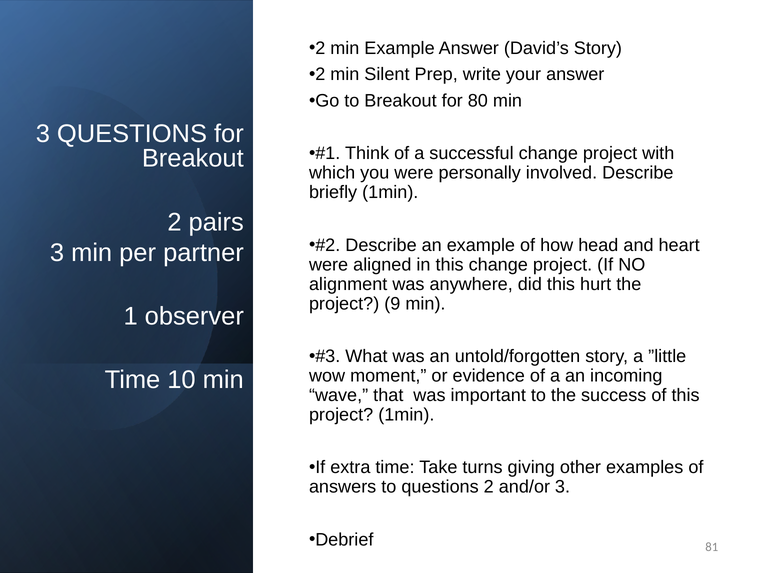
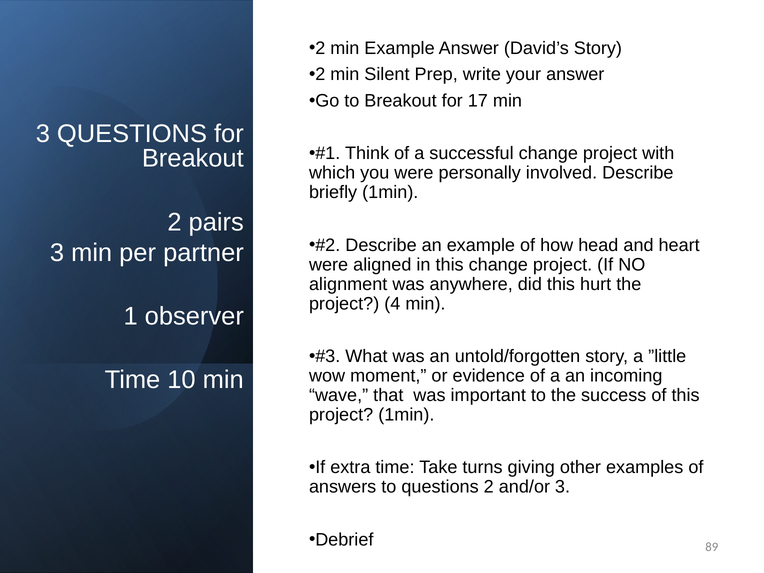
80: 80 -> 17 (478, 101)
9: 9 -> 4 (392, 304)
81: 81 -> 89 (712, 547)
